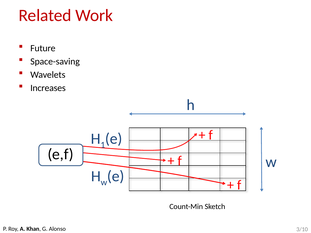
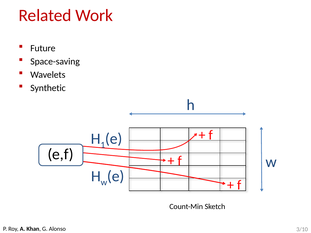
Increases: Increases -> Synthetic (48, 88)
